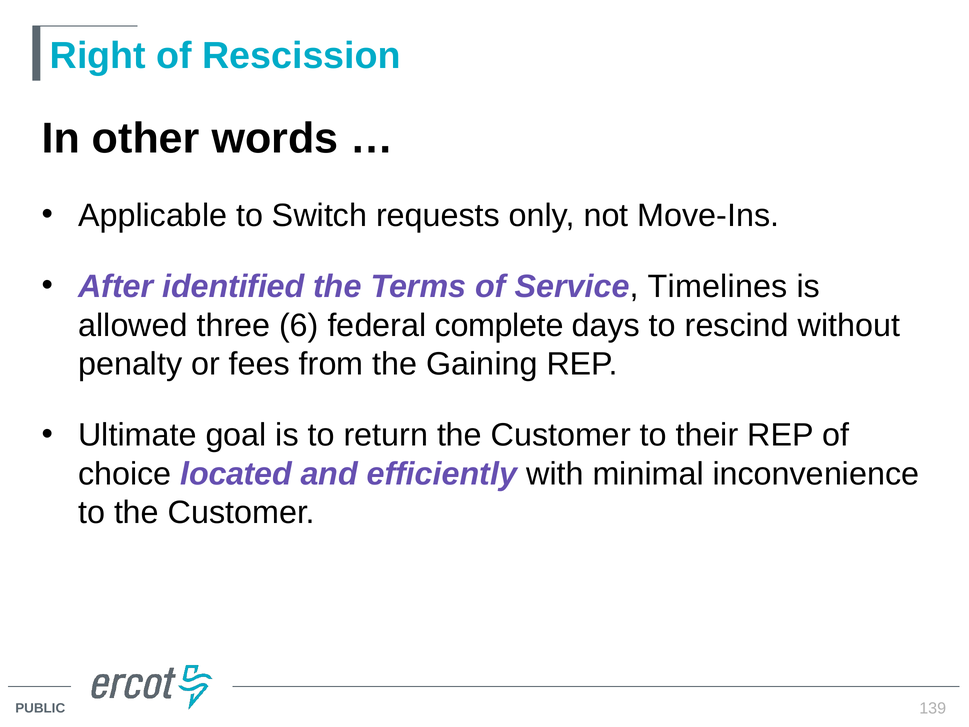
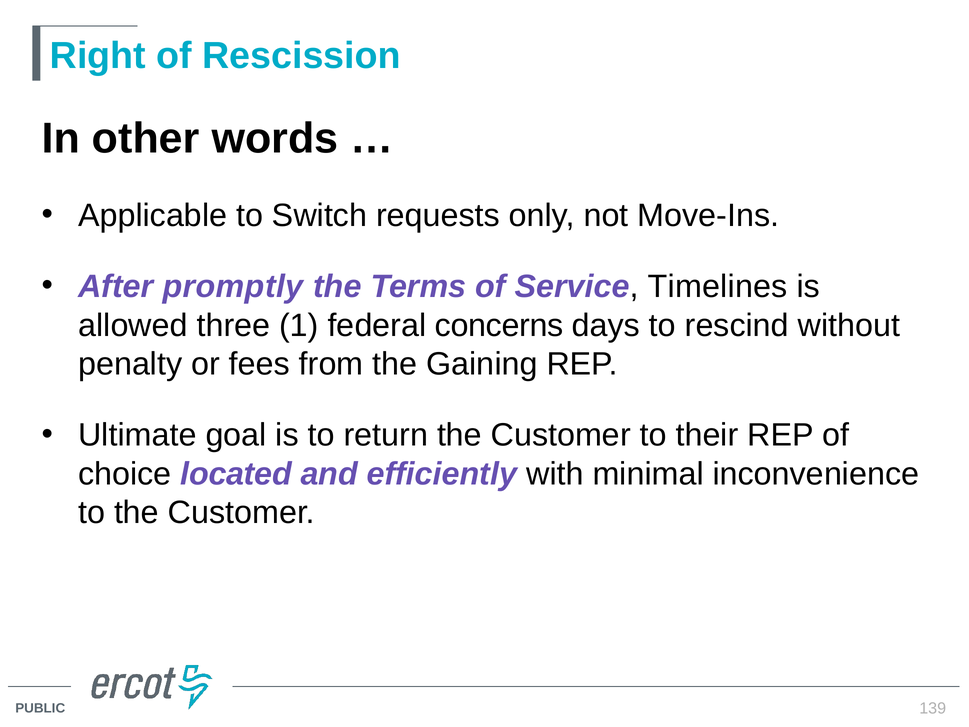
identified: identified -> promptly (233, 286)
6: 6 -> 1 (299, 325)
complete: complete -> concerns (499, 325)
